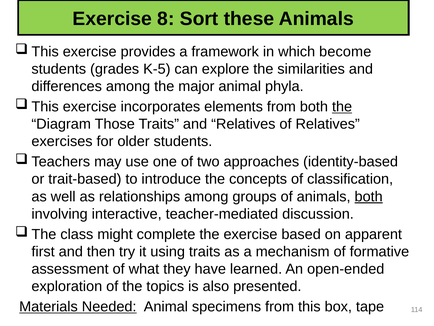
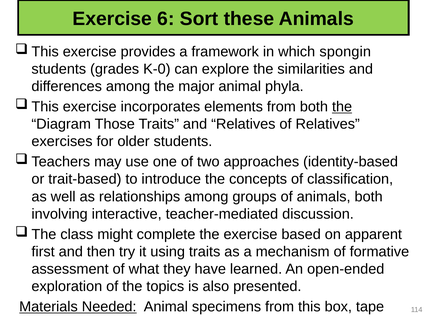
8: 8 -> 6 (166, 19)
become: become -> spongin (345, 52)
K-5: K-5 -> K-0 (157, 69)
both underline: present -> none (369, 196)
